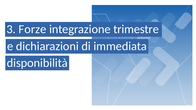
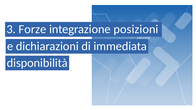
trimestre: trimestre -> posizioni (136, 29)
